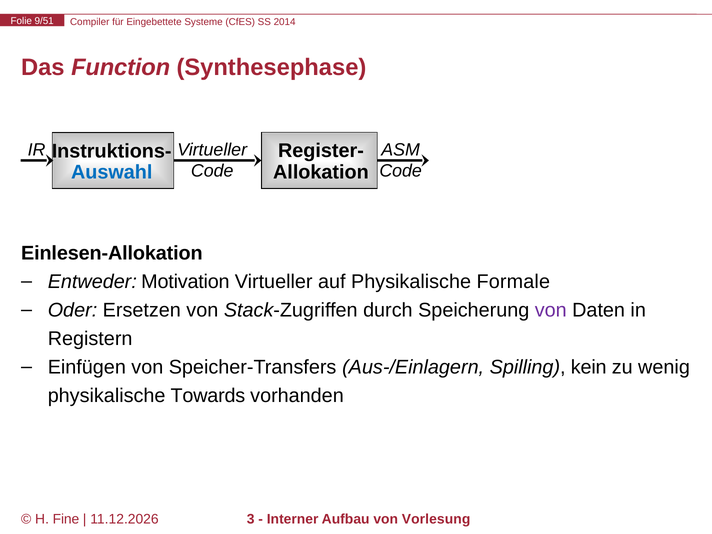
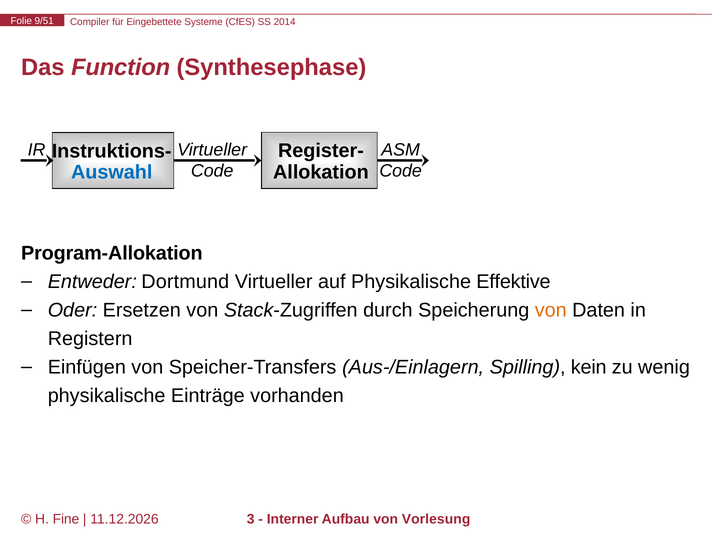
Einlesen-Allokation: Einlesen-Allokation -> Program-Allokation (112, 253)
Motivation: Motivation -> Dortmund (185, 282)
Formale: Formale -> Effektive (513, 282)
von colour: purple -> orange (551, 310)
Towards: Towards -> Einträge (208, 396)
